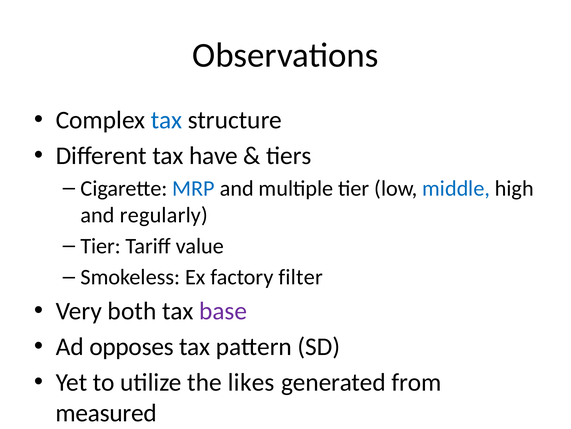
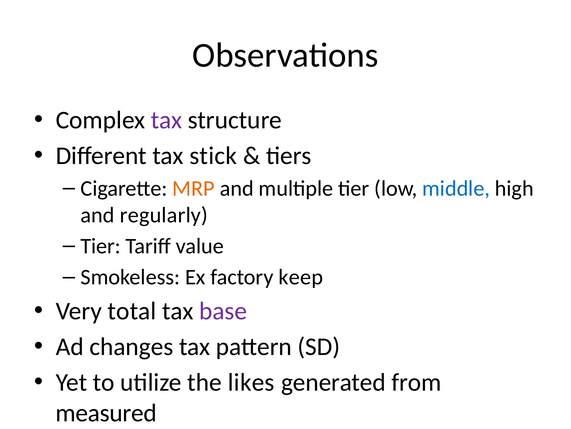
tax colour: blue -> purple (167, 120)
have: have -> stick (213, 155)
MRP colour: blue -> orange (194, 188)
filter: filter -> keep (301, 277)
both: both -> total (132, 311)
opposes: opposes -> changes (131, 346)
